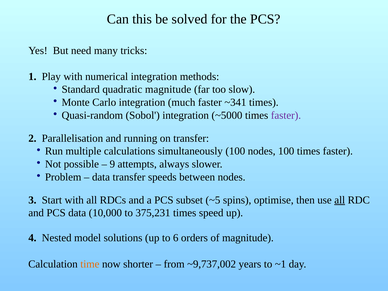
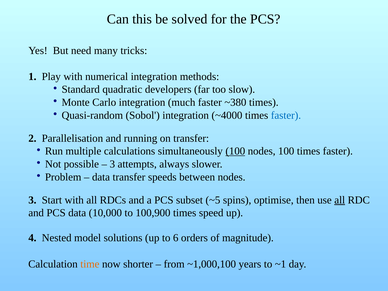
quadratic magnitude: magnitude -> developers (168, 89)
~341: ~341 -> ~380 (235, 102)
~5000: ~5000 -> ~4000 (227, 115)
faster colour: purple -> blue (286, 115)
100 underline: none -> present (235, 151)
9: 9 -> 3 (112, 164)
375,231: 375,231 -> 100,900 (153, 213)
~9,737,002: ~9,737,002 -> ~1,000,100 (212, 264)
